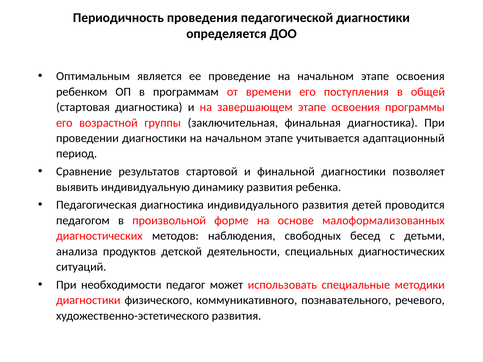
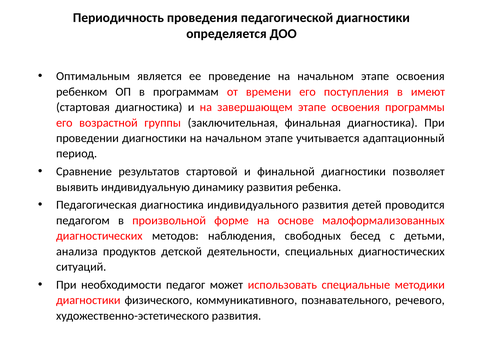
общей: общей -> имеют (428, 92)
